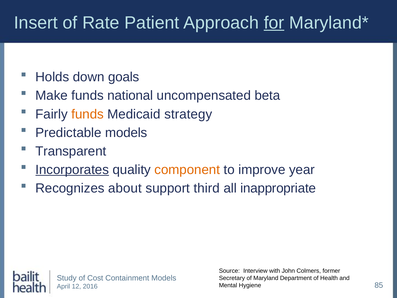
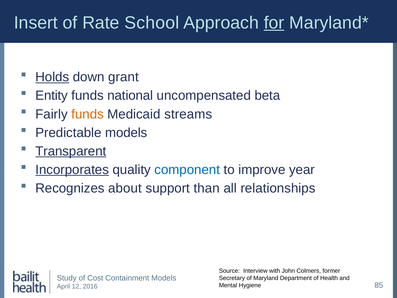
Patient: Patient -> School (152, 23)
Holds underline: none -> present (52, 77)
goals: goals -> grant (124, 77)
Make: Make -> Entity (52, 96)
strategy: strategy -> streams (188, 114)
Transparent underline: none -> present (71, 151)
component colour: orange -> blue (187, 170)
third: third -> than (207, 188)
inappropriate: inappropriate -> relationships (278, 188)
